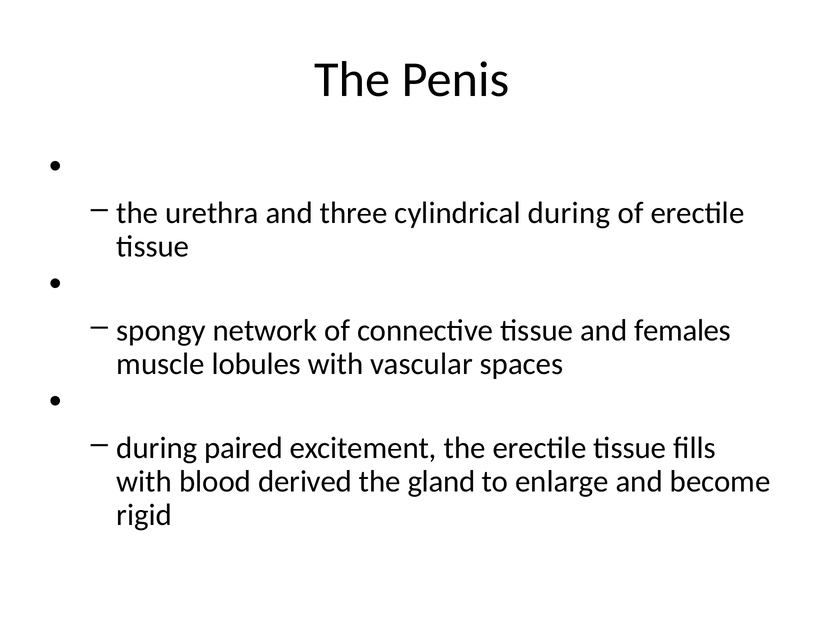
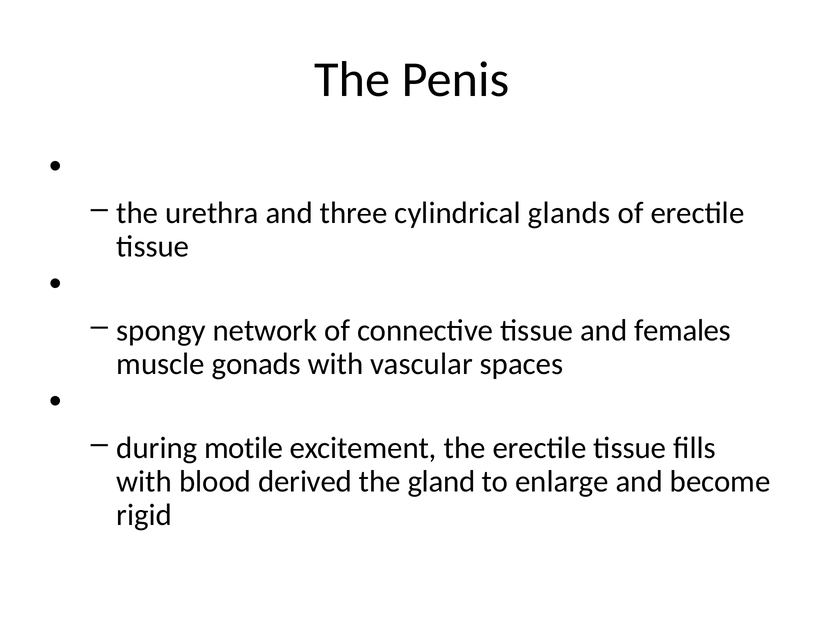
cylindrical during: during -> glands (569, 213)
lobules: lobules -> gonads (256, 364)
paired: paired -> motile (244, 448)
